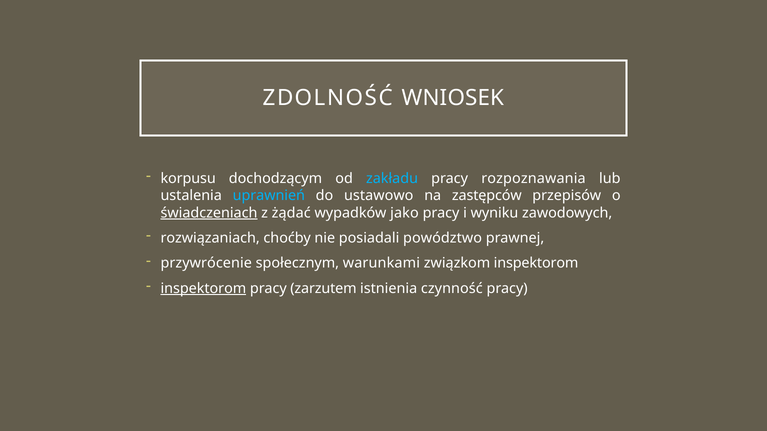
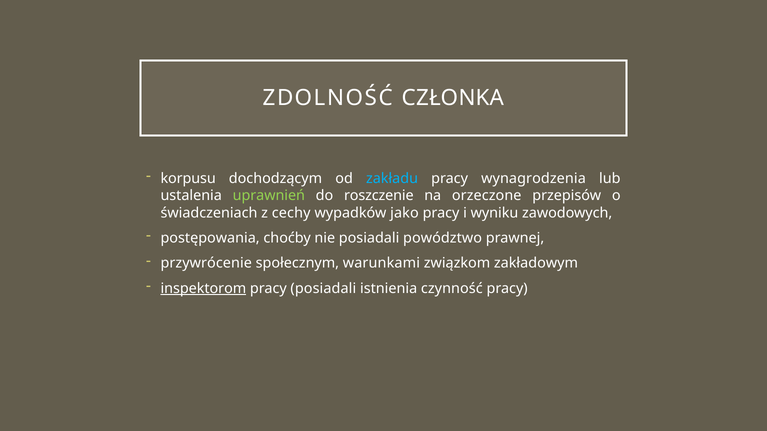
WNIOSEK: WNIOSEK -> CZŁONKA (453, 98)
rozpoznawania: rozpoznawania -> wynagrodzenia (533, 178)
uprawnień colour: light blue -> light green (269, 196)
ustawowo: ustawowo -> roszczenie (379, 196)
zastępców: zastępców -> orzeczone (487, 196)
świadczeniach underline: present -> none (209, 213)
żądać: żądać -> cechy (291, 213)
rozwiązaniach: rozwiązaniach -> postępowania (210, 238)
związkom inspektorom: inspektorom -> zakładowym (536, 263)
pracy zarzutem: zarzutem -> posiadali (323, 289)
